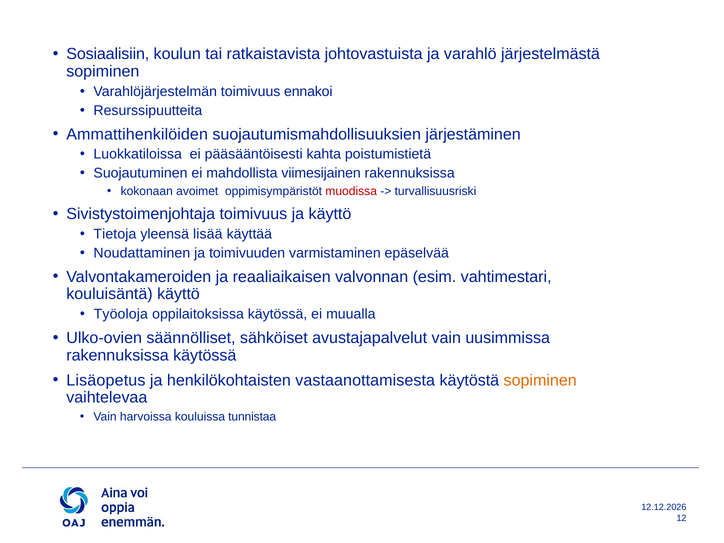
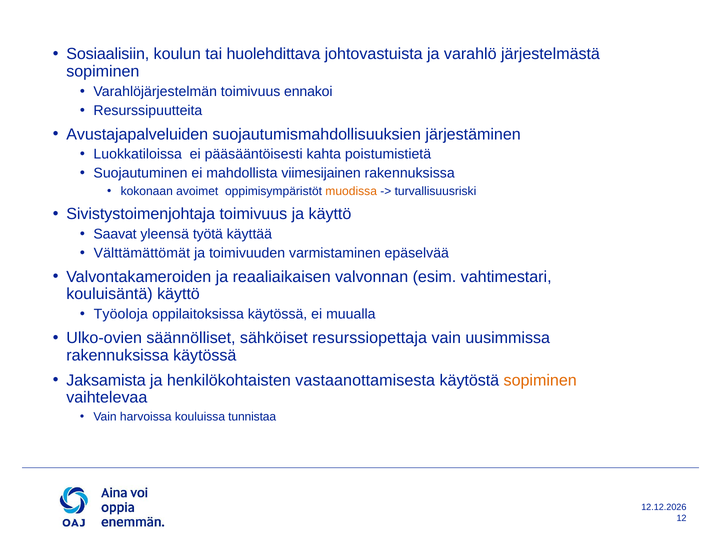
ratkaistavista: ratkaistavista -> huolehdittava (273, 54)
Ammattihenkilöiden: Ammattihenkilöiden -> Avustajapalveluiden (137, 134)
muodissa colour: red -> orange (351, 191)
Tietoja: Tietoja -> Saavat (115, 234)
lisää: lisää -> työtä (208, 234)
Noudattaminen: Noudattaminen -> Välttämättömät (142, 253)
avustajapalvelut: avustajapalvelut -> resurssiopettaja (370, 338)
Lisäopetus: Lisäopetus -> Jaksamista (106, 380)
